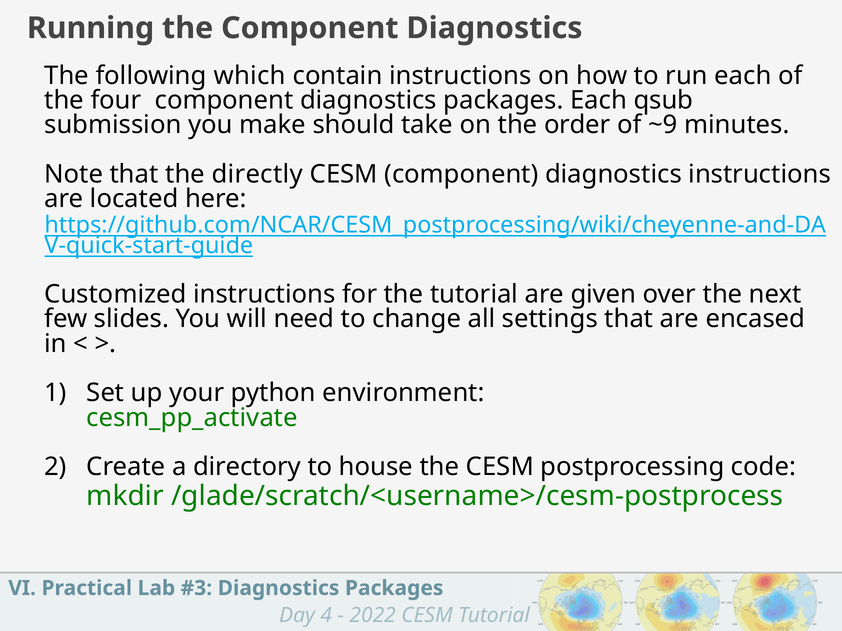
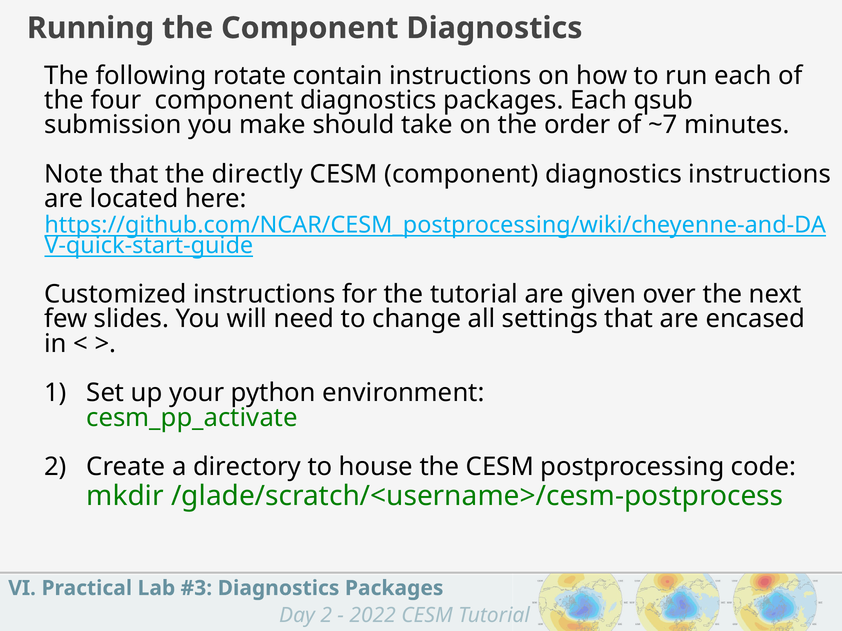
which: which -> rotate (250, 76)
~9: ~9 -> ~7 (663, 125)
4: 4 -> 2 (326, 616)
